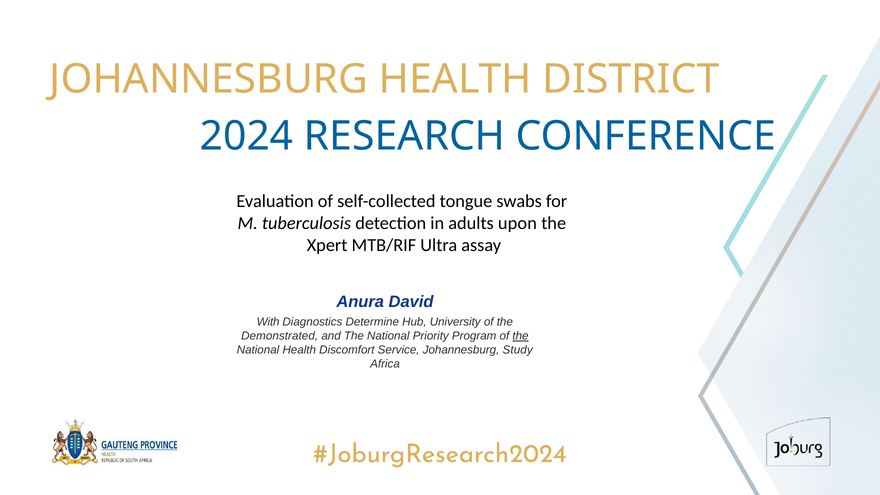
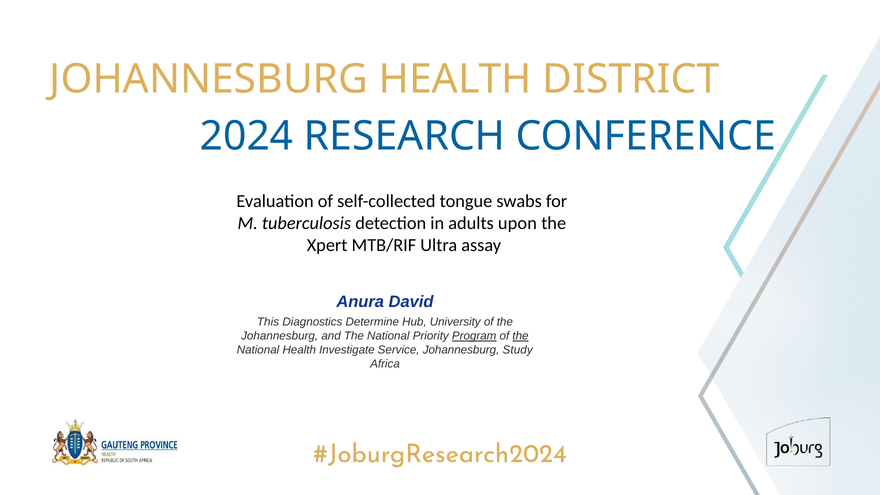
With: With -> This (268, 322)
Demonstrated: Demonstrated -> Johannesburg (280, 336)
Program underline: none -> present (474, 336)
Discomfort: Discomfort -> Investigate (347, 350)
